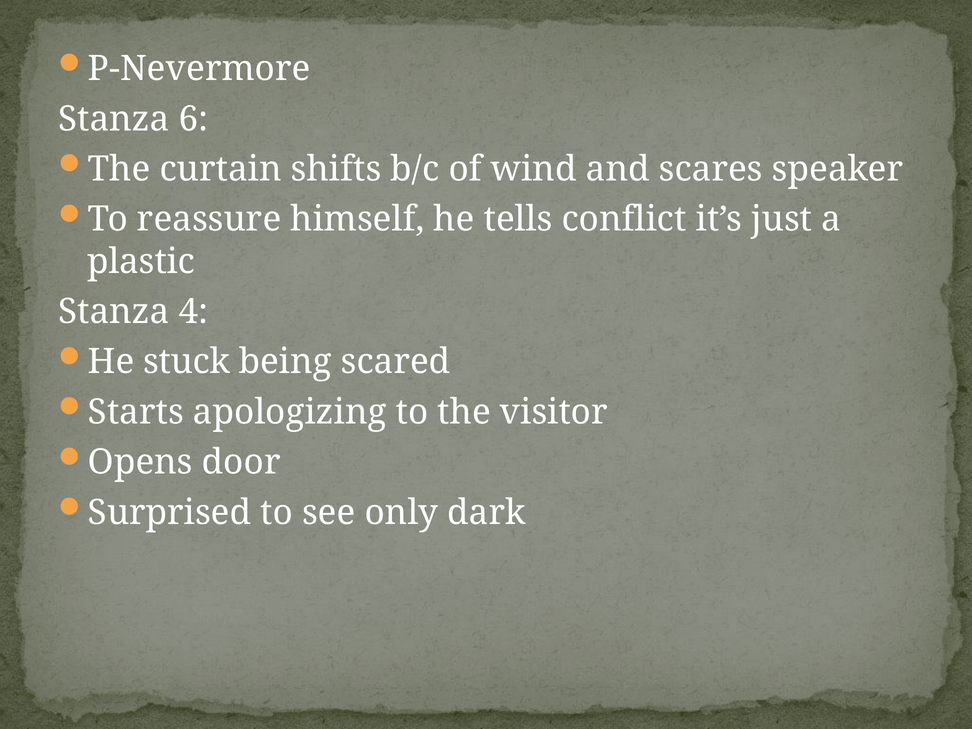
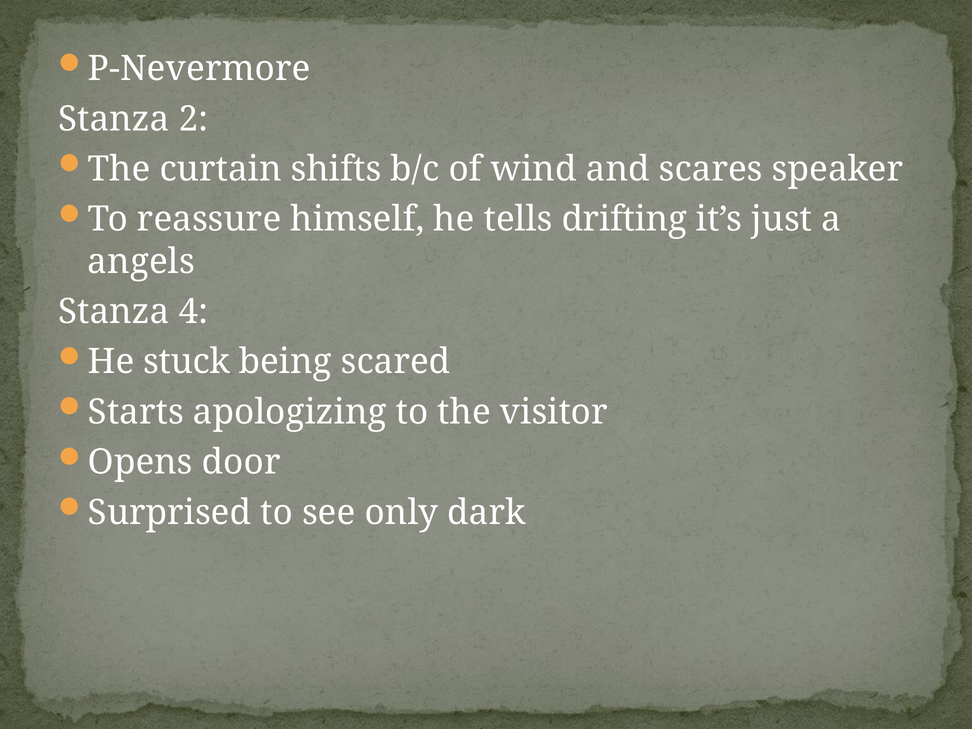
6: 6 -> 2 (194, 119)
conflict: conflict -> drifting (624, 219)
plastic: plastic -> angels (141, 261)
